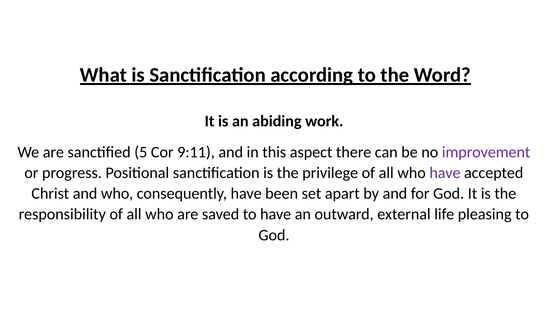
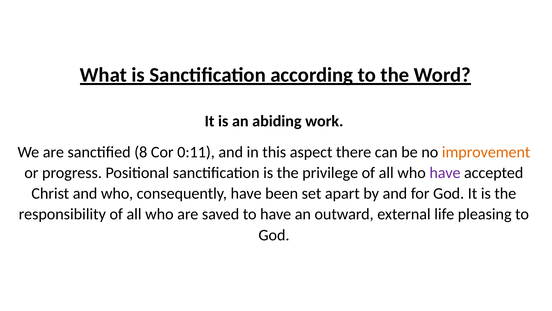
5: 5 -> 8 (141, 152)
9:11: 9:11 -> 0:11 (196, 152)
improvement colour: purple -> orange (486, 152)
